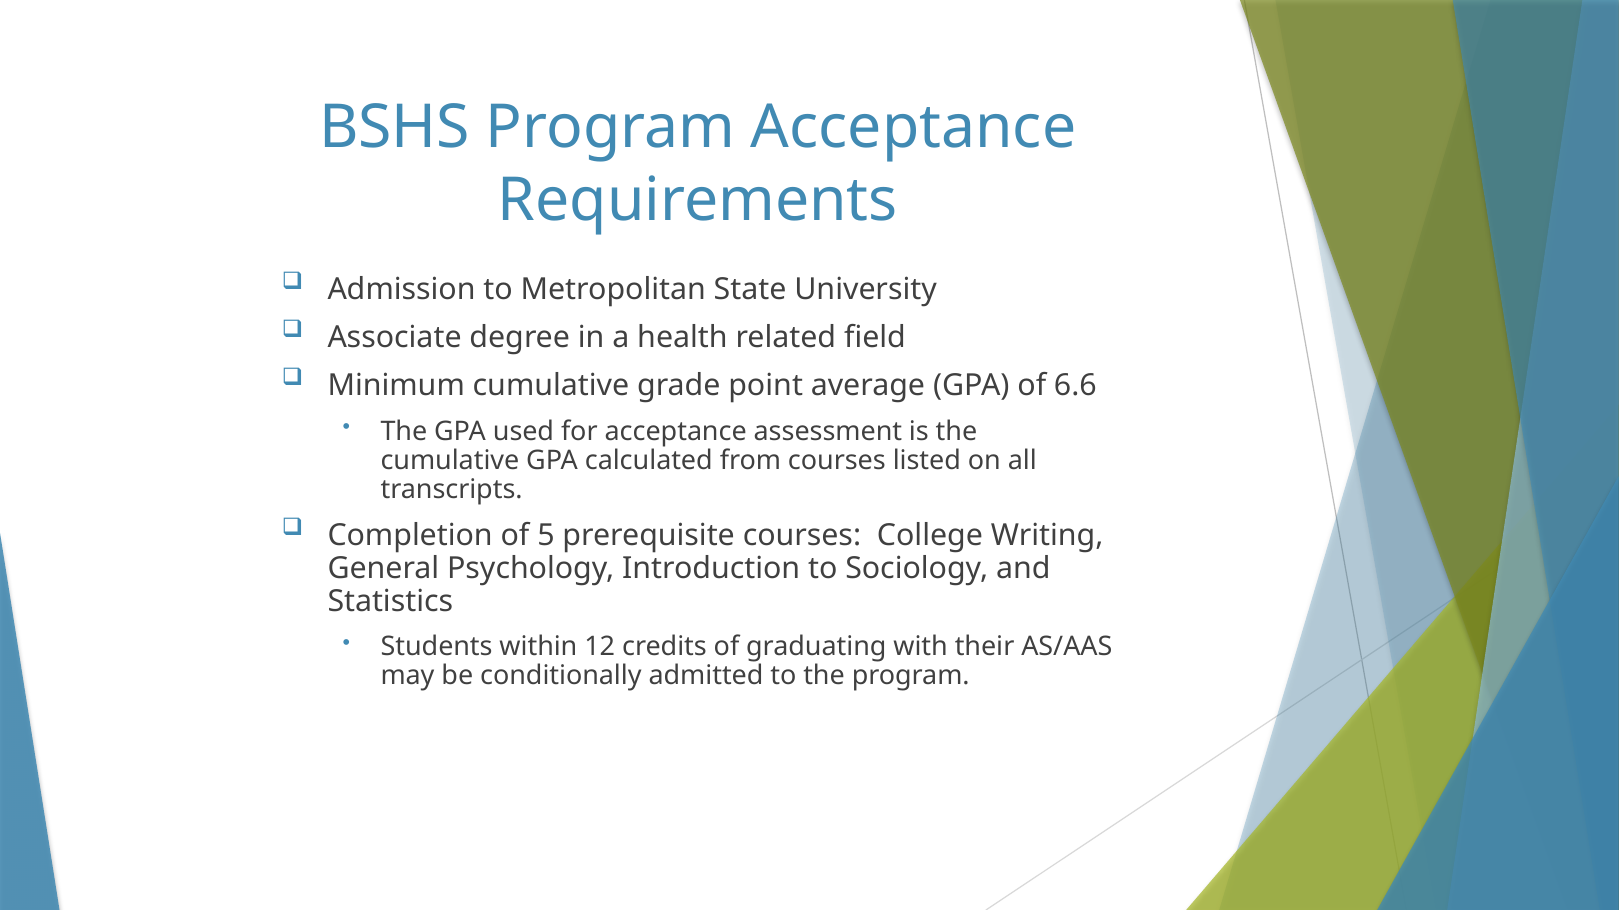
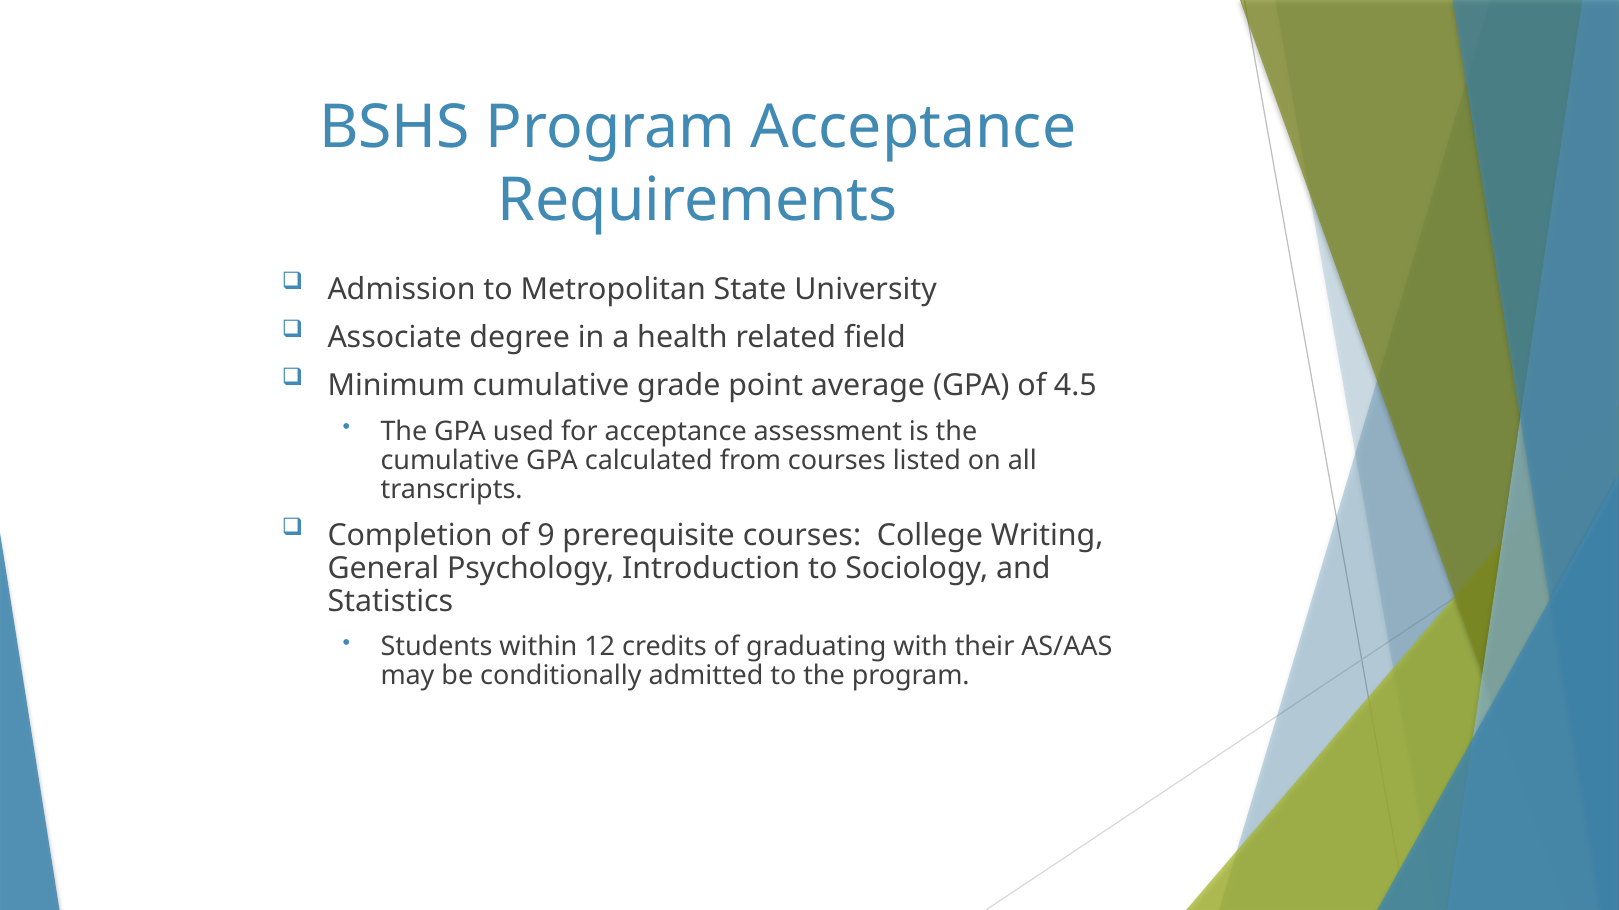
6.6: 6.6 -> 4.5 (1075, 386)
5: 5 -> 9 (546, 536)
